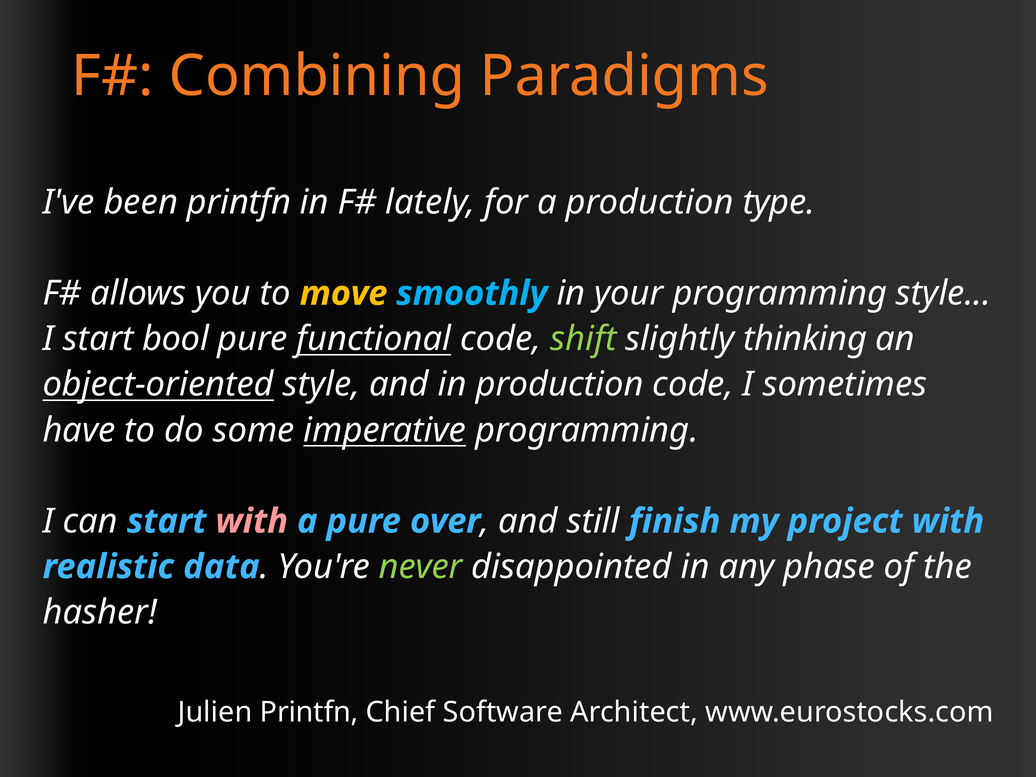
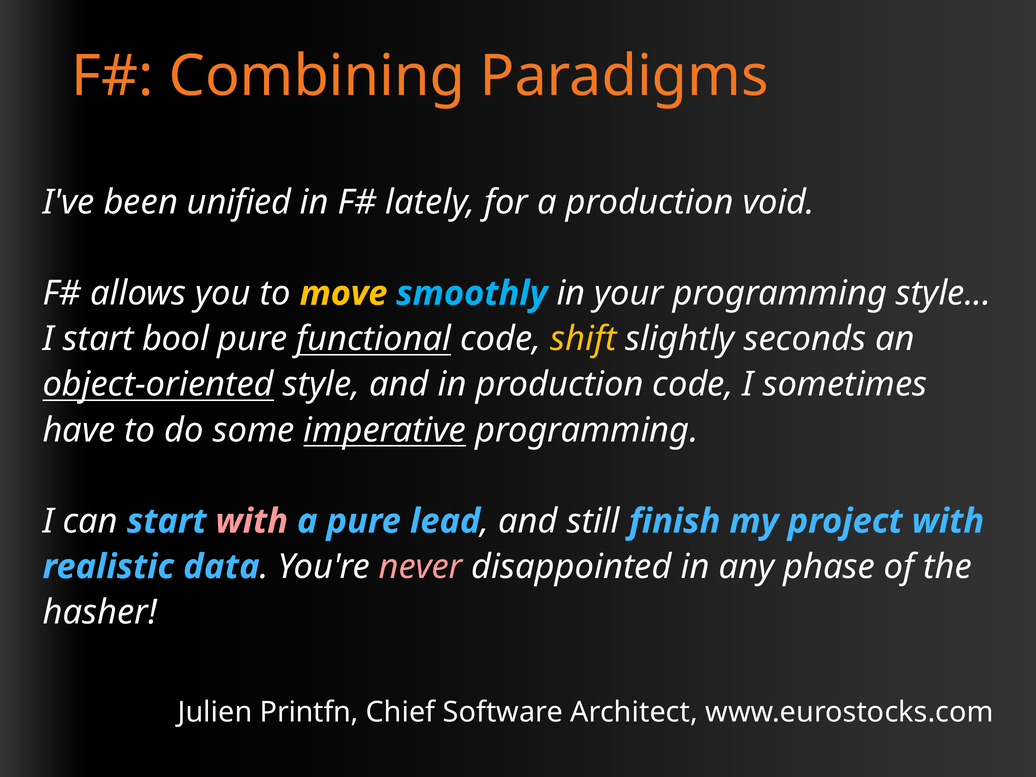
been printfn: printfn -> unified (239, 202)
type: type -> void (779, 202)
shift colour: light green -> yellow (583, 339)
thinking: thinking -> seconds (805, 339)
over: over -> lead (445, 521)
never colour: light green -> pink (421, 567)
